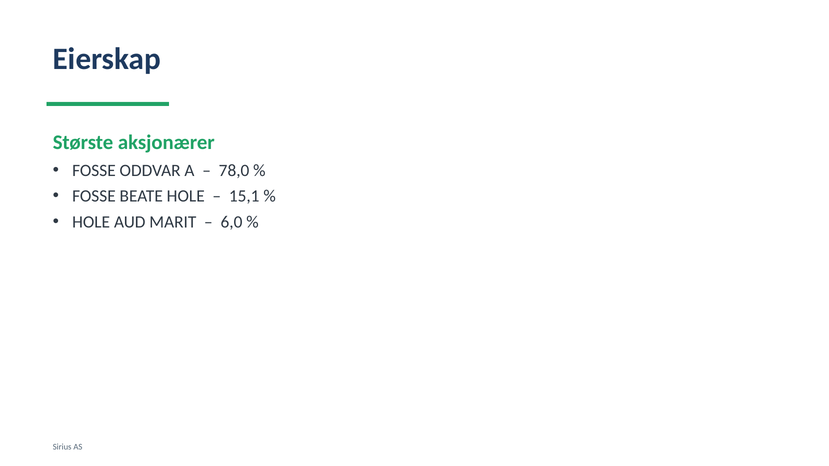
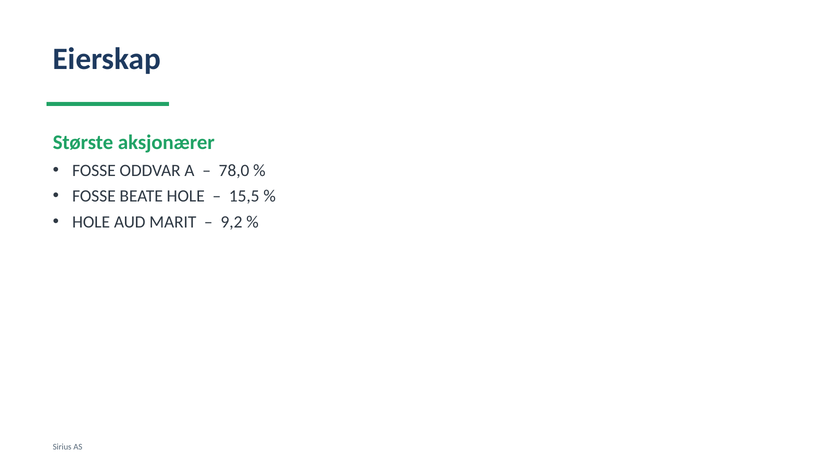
15,1: 15,1 -> 15,5 (244, 196)
6,0: 6,0 -> 9,2 (231, 222)
